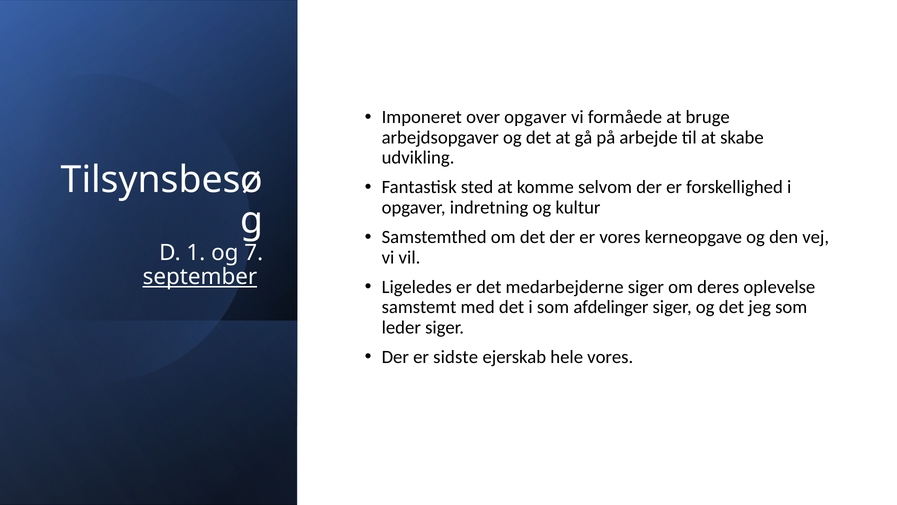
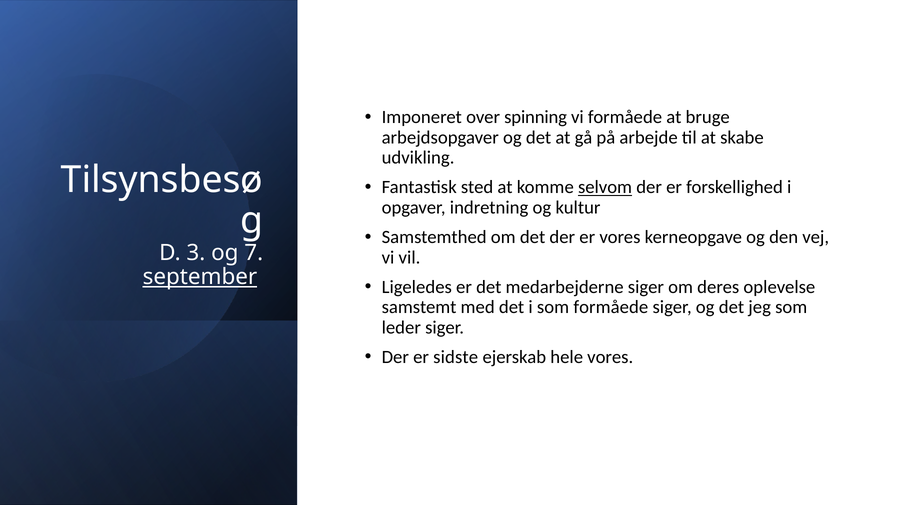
over opgaver: opgaver -> spinning (536, 117)
selvom underline: none -> present (605, 187)
1: 1 -> 3 (196, 253)
som afdelinger: afdelinger -> formåede (611, 307)
